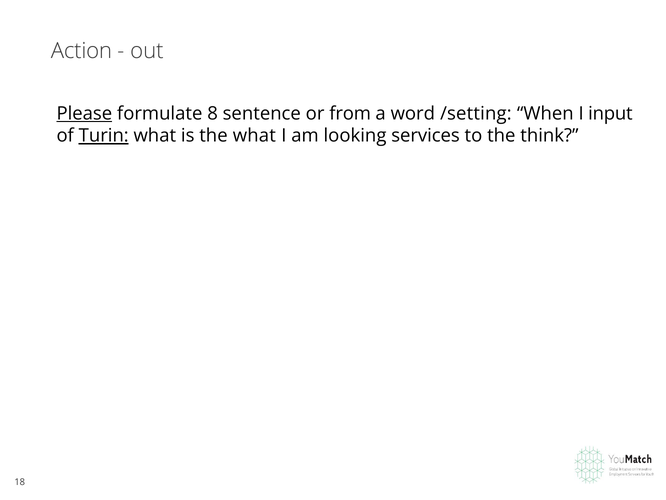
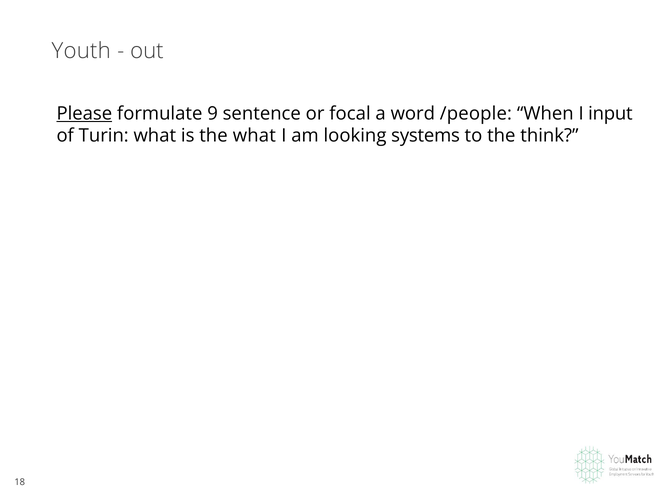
Action: Action -> Youth (81, 51)
8: 8 -> 9 (213, 113)
from: from -> focal (350, 113)
/setting: /setting -> /people (476, 113)
Turin underline: present -> none (104, 136)
services: services -> systems (426, 136)
